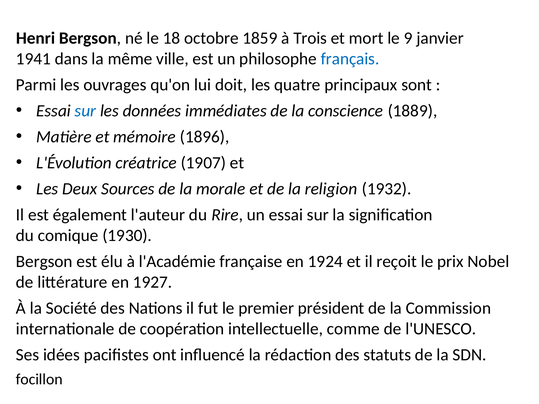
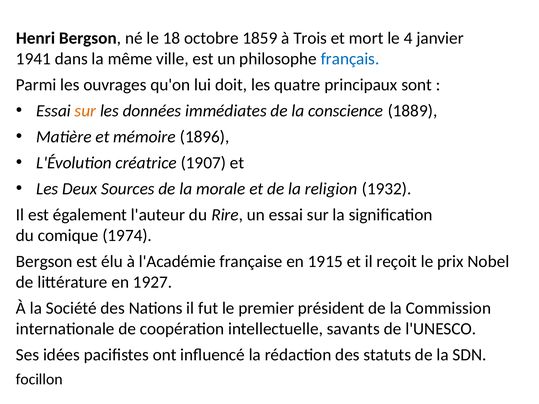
9: 9 -> 4 (408, 38)
sur colour: blue -> orange (85, 111)
1930: 1930 -> 1974 (127, 236)
1924: 1924 -> 1915 (325, 262)
comme: comme -> savants (353, 329)
